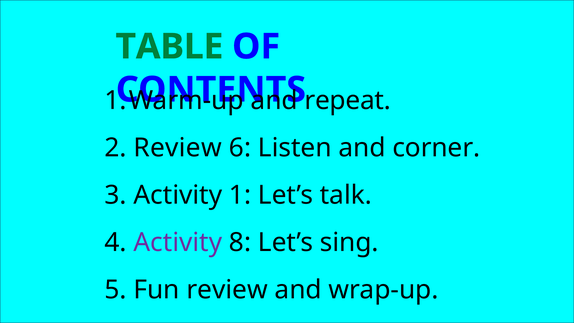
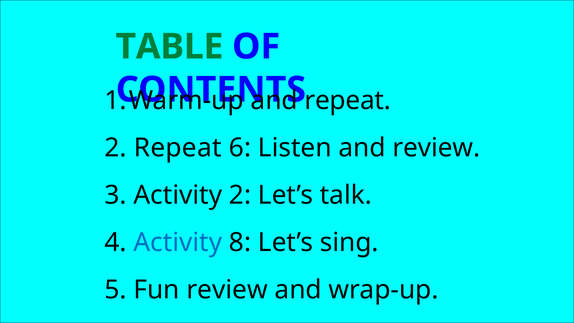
2 Review: Review -> Repeat (178, 148)
and corner: corner -> review (436, 148)
Activity 1: 1 -> 2 (240, 195)
Activity colour: purple -> blue (178, 242)
